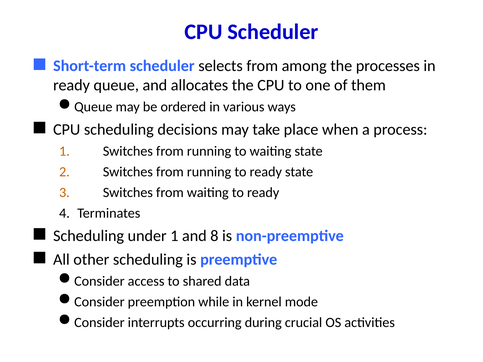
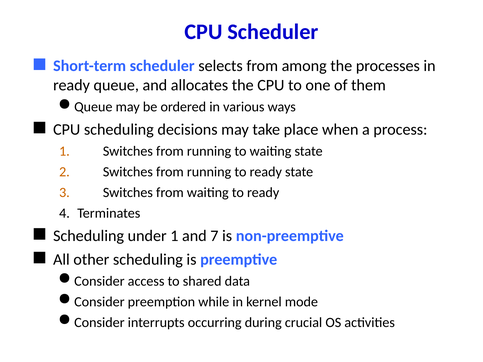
8: 8 -> 7 (214, 236)
